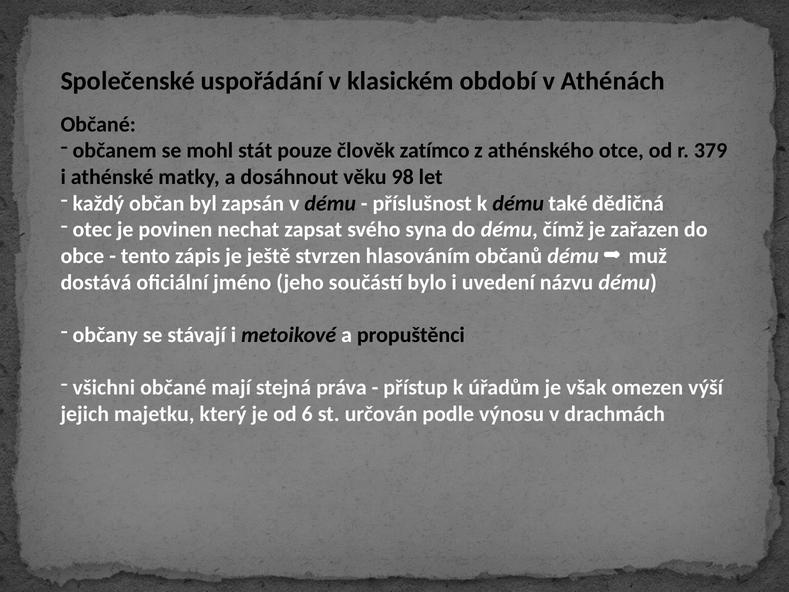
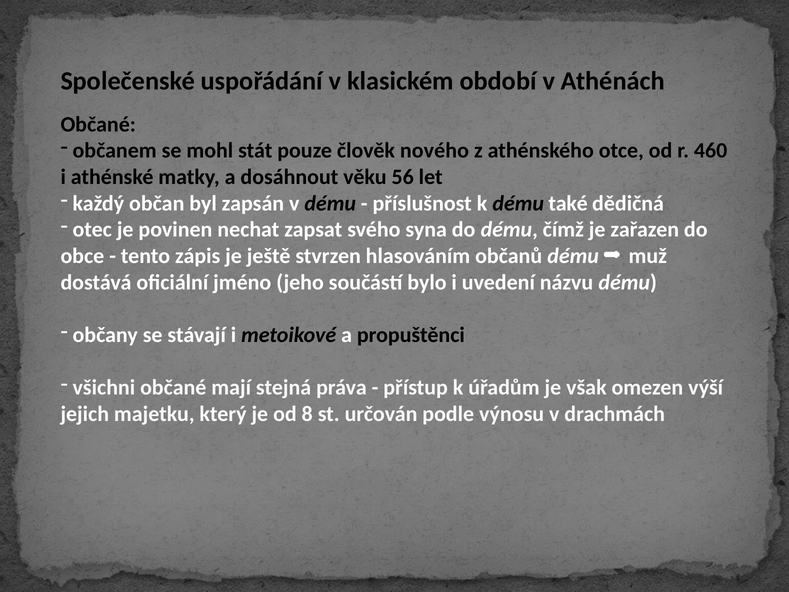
zatímco: zatímco -> nového (434, 151)
379: 379 -> 460 (711, 151)
98: 98 -> 56 (403, 177)
6: 6 -> 8 (307, 414)
